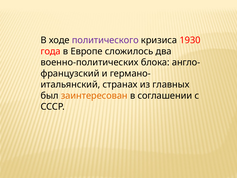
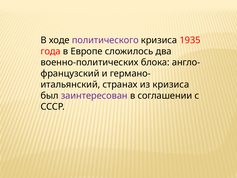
1930: 1930 -> 1935 (190, 40)
из главных: главных -> кризиса (171, 84)
заинтересован colour: orange -> purple (94, 96)
